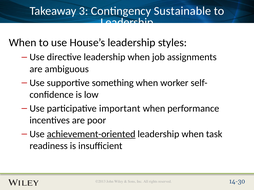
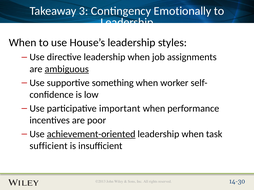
Sustainable: Sustainable -> Emotionally (183, 11)
ambiguous underline: none -> present (67, 69)
readiness: readiness -> sufficient (49, 146)
